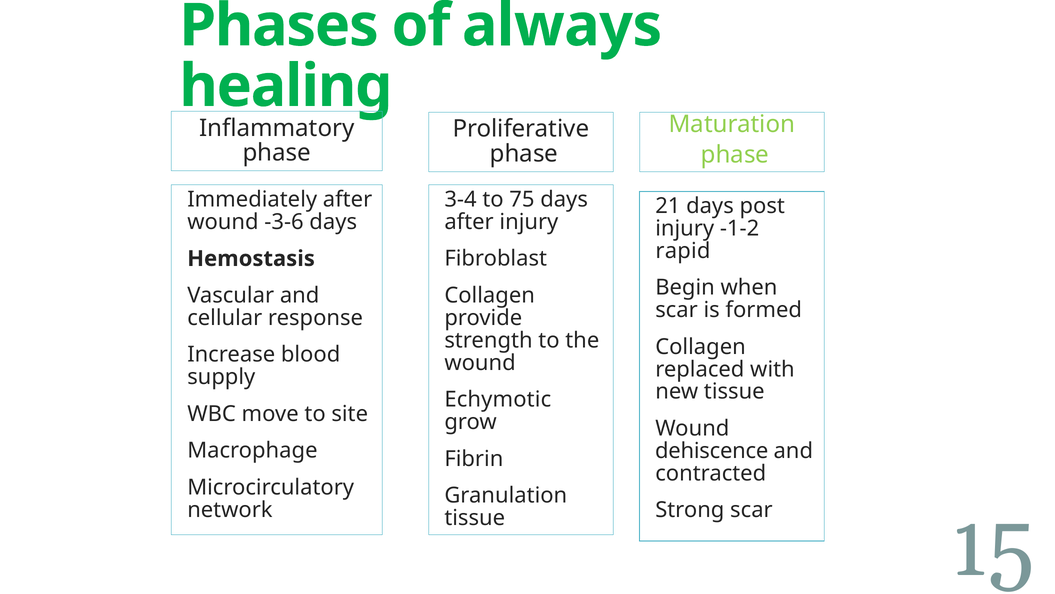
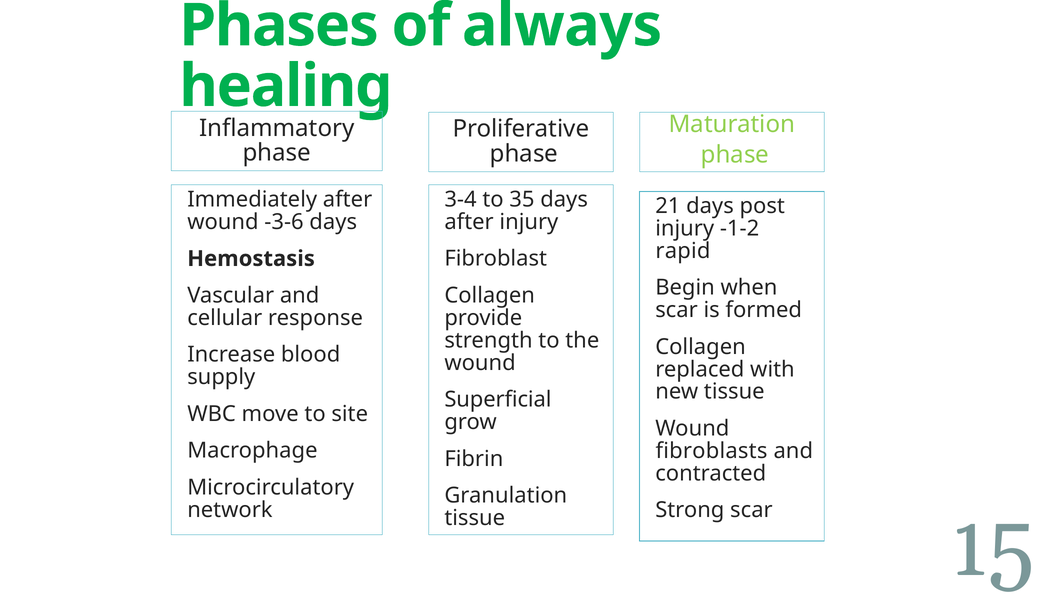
75: 75 -> 35 (522, 199)
Echymotic: Echymotic -> Superficial (498, 399)
dehiscence: dehiscence -> fibroblasts (711, 451)
